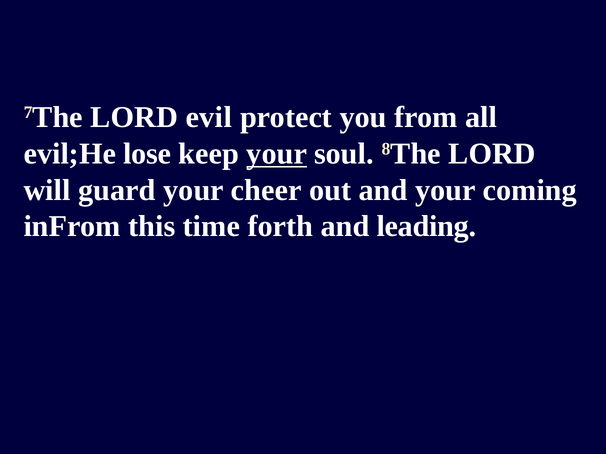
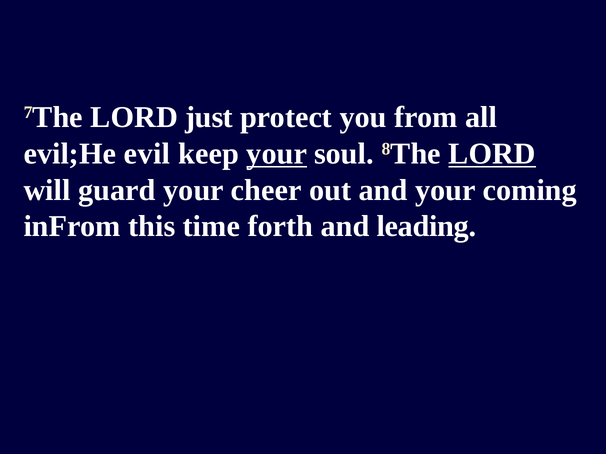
evil: evil -> just (209, 118)
lose: lose -> evil (147, 154)
LORD underline: none -> present (492, 154)
